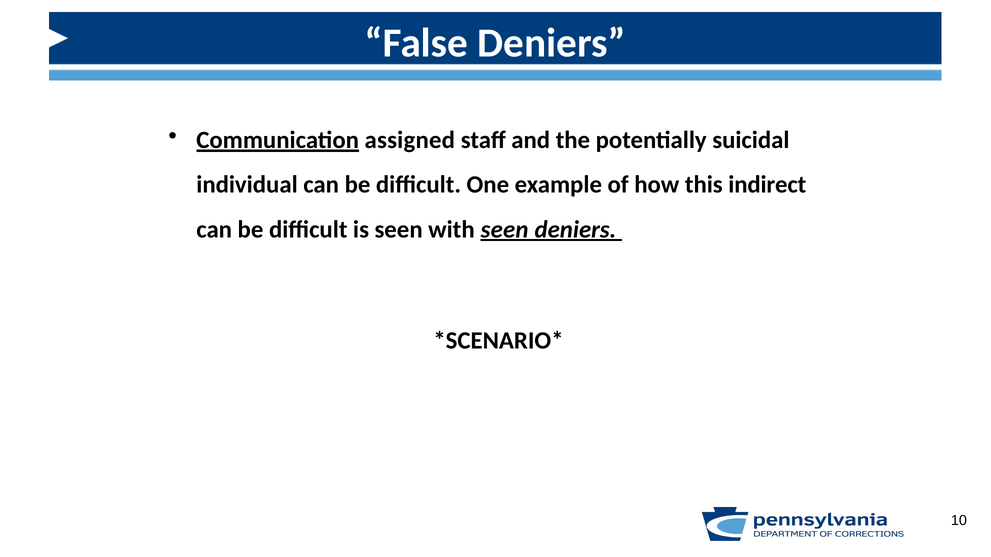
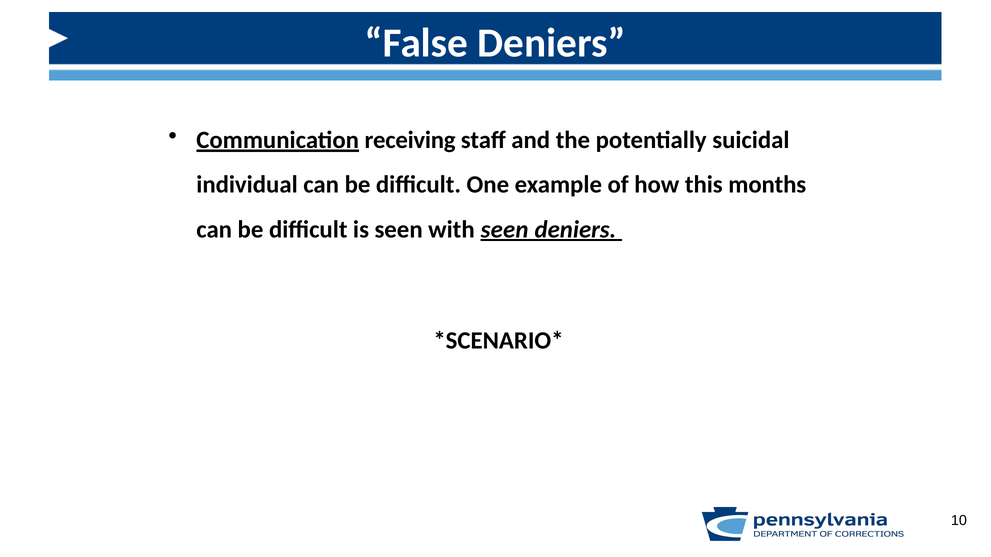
assigned: assigned -> receiving (410, 140)
indirect: indirect -> months (767, 185)
